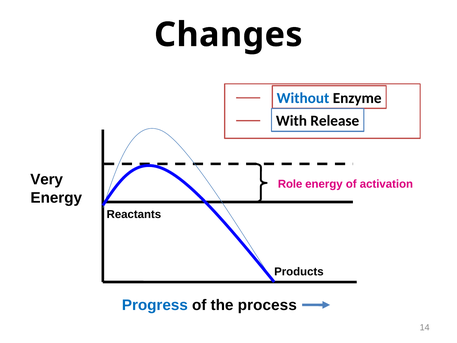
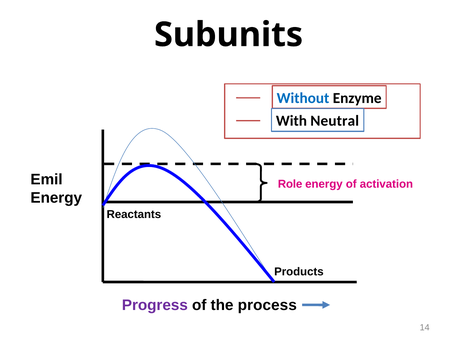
Changes: Changes -> Subunits (229, 35)
Release: Release -> Neutral (335, 121)
Very: Very -> Emil (47, 179)
Progress colour: blue -> purple (155, 305)
